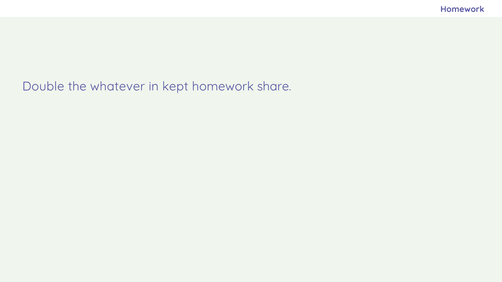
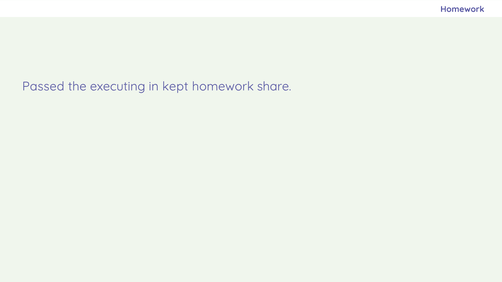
Double: Double -> Passed (43, 86)
whatever: whatever -> executing (118, 86)
